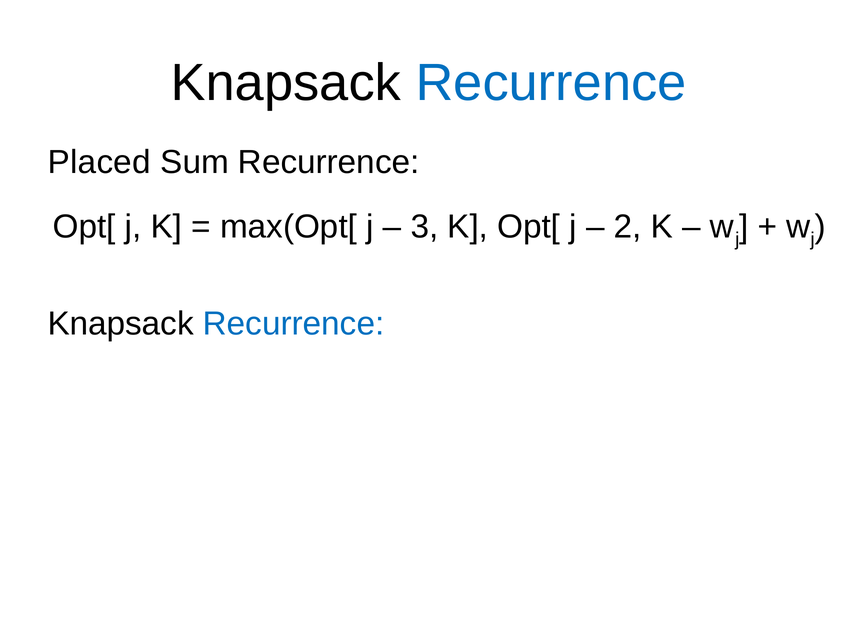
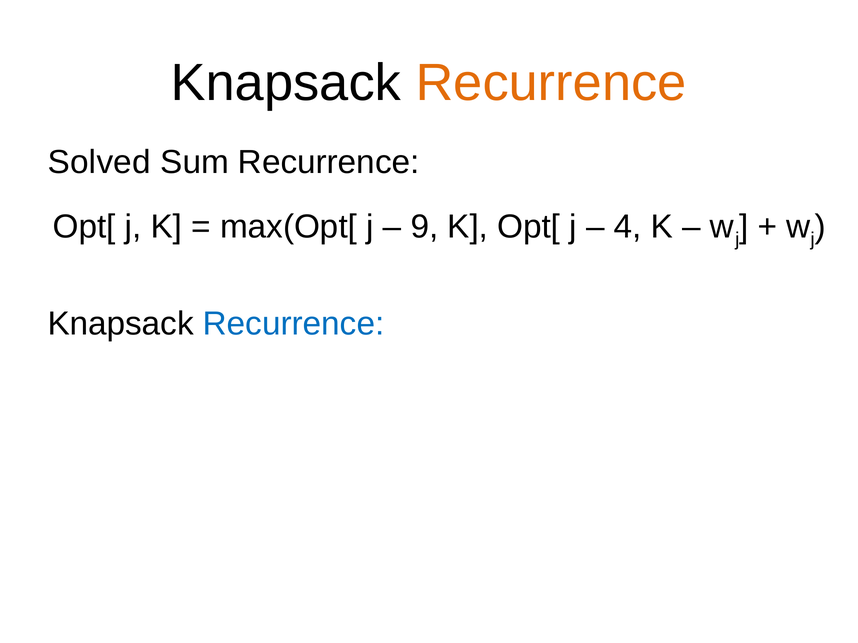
Recurrence colour: blue -> orange (551, 83)
Placed: Placed -> Solved (99, 162)
3: 3 -> 9 (424, 227)
2: 2 -> 4 (628, 227)
